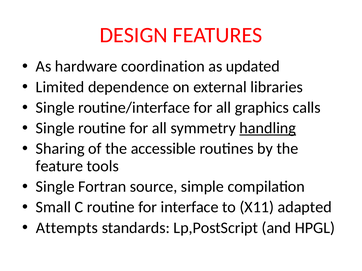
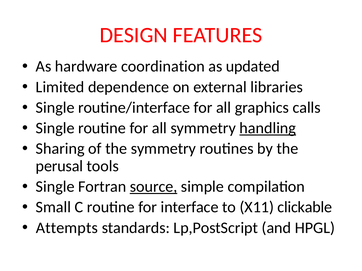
the accessible: accessible -> symmetry (163, 149)
feature: feature -> perusal (59, 166)
source underline: none -> present (154, 187)
adapted: adapted -> clickable (305, 208)
